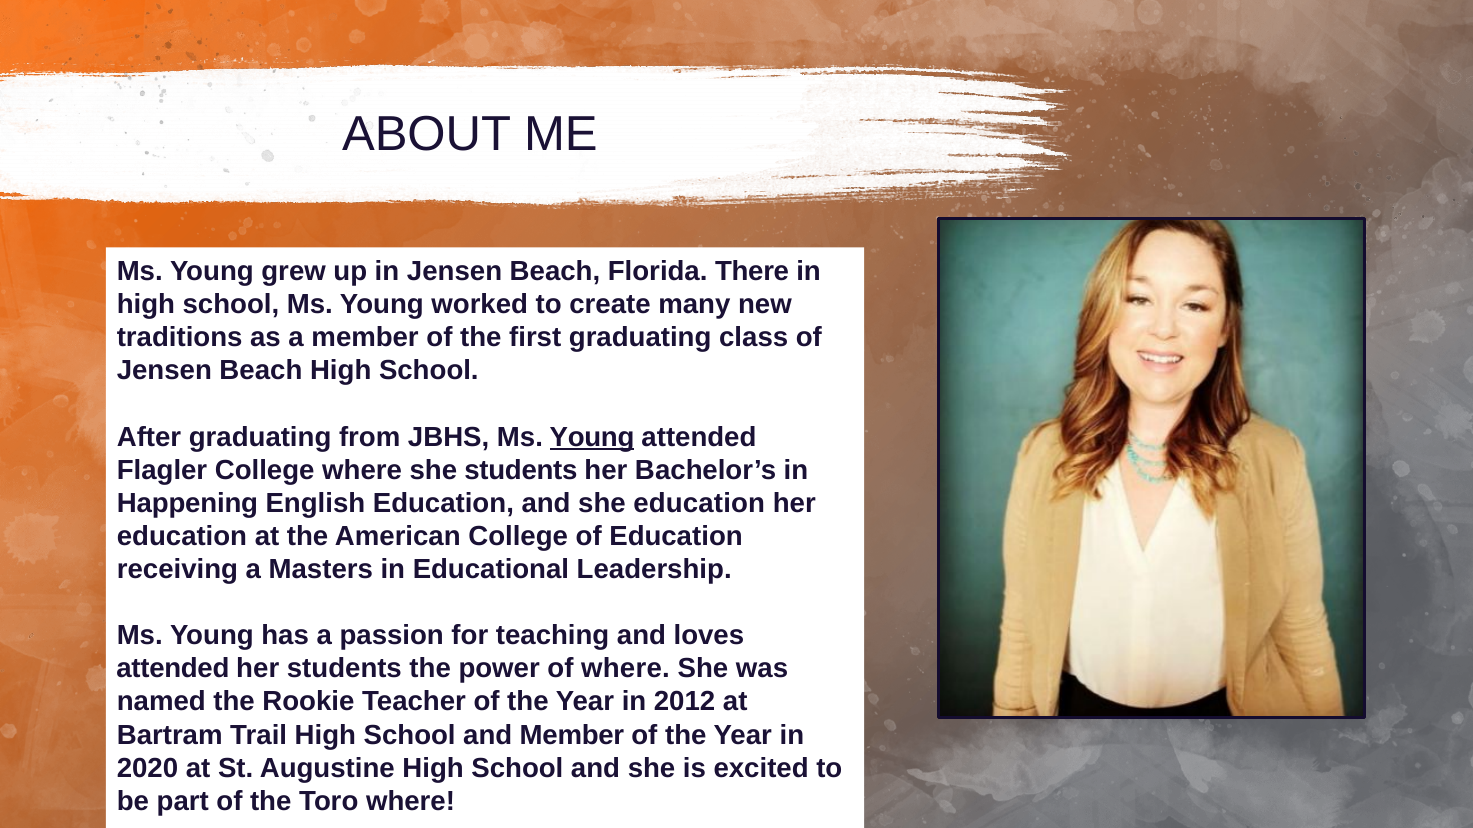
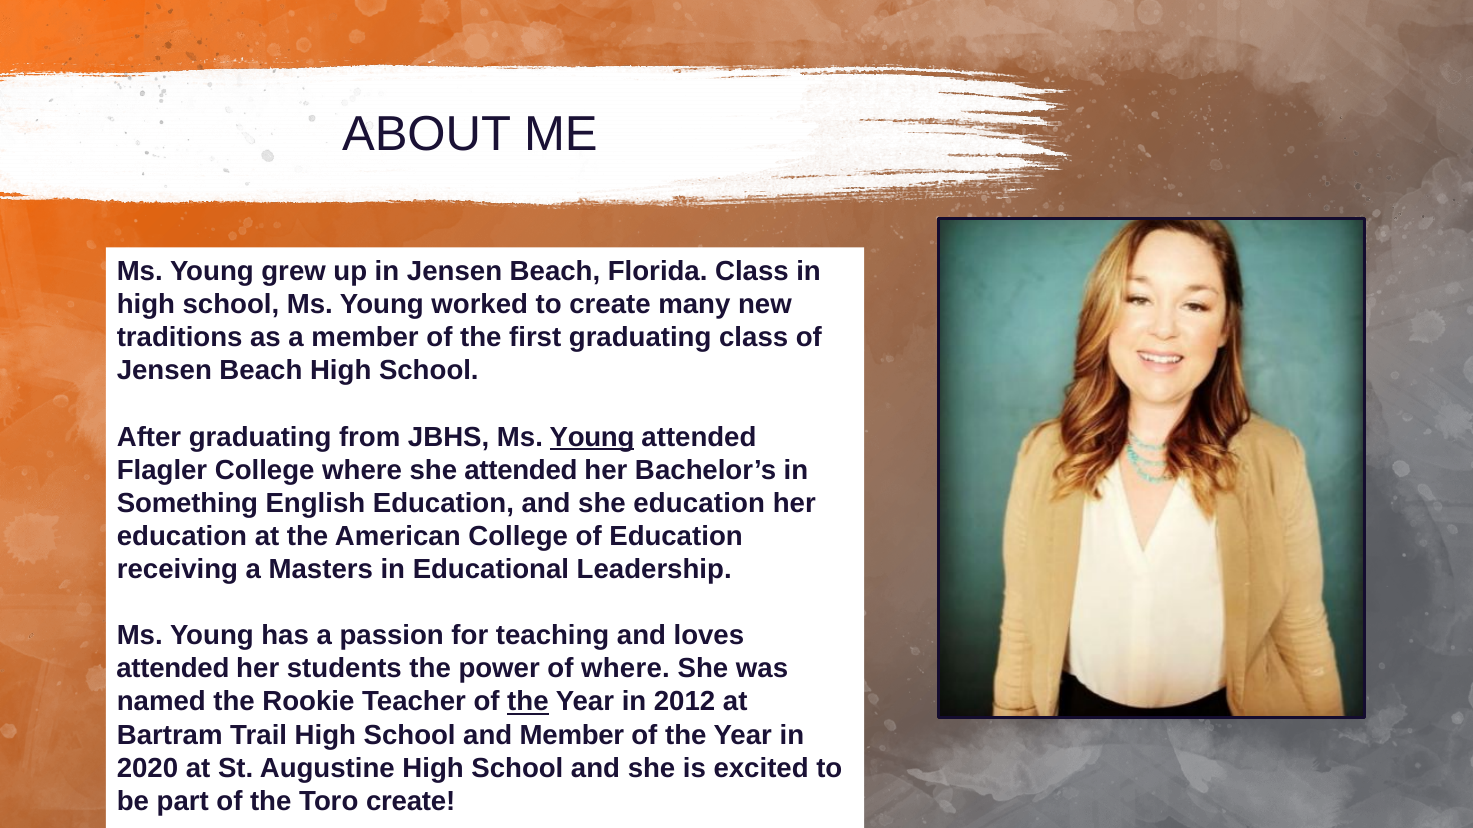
Florida There: There -> Class (752, 272)
she students: students -> attended (521, 470)
Happening: Happening -> Something (187, 504)
the underline: none -> present (528, 702)
Toro where: where -> create (411, 802)
